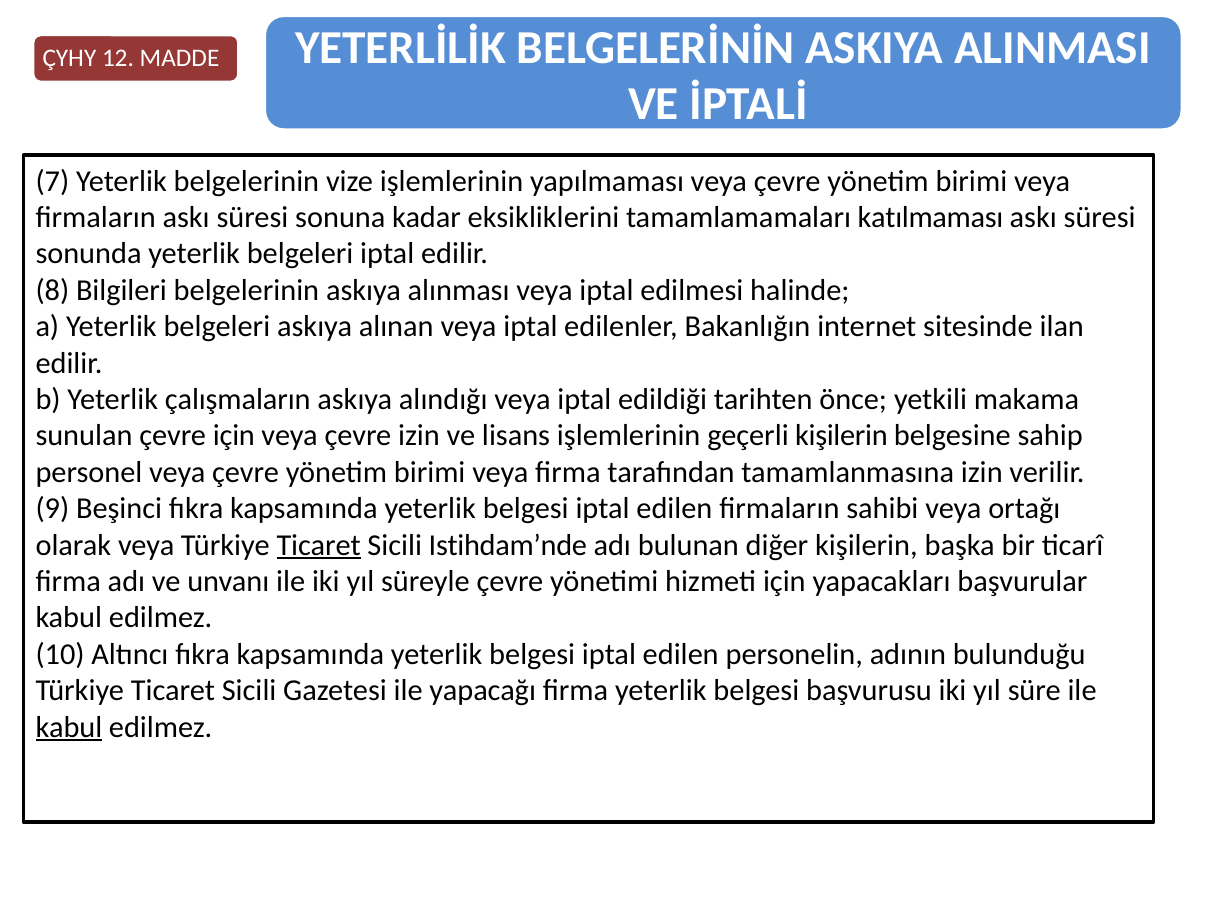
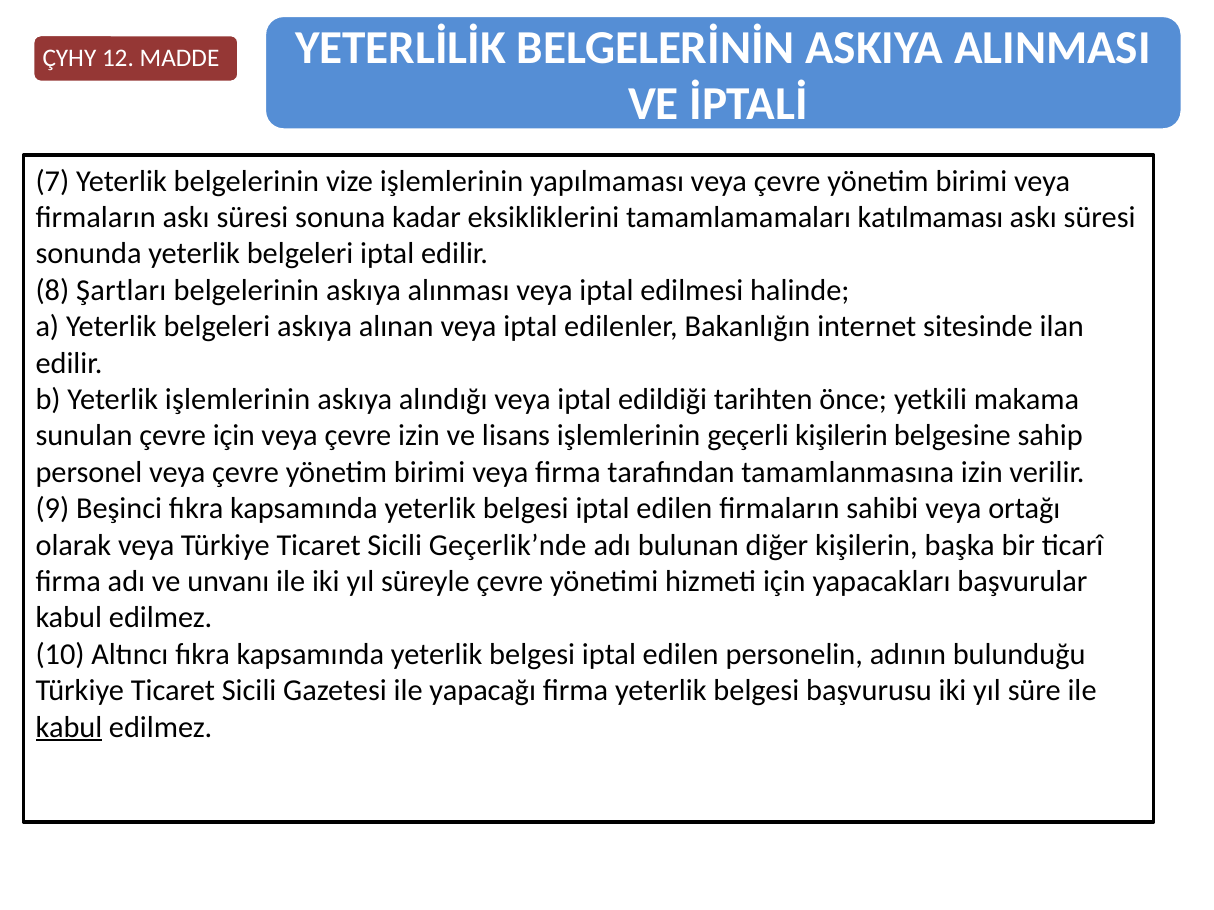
Bilgileri: Bilgileri -> Şartları (121, 291)
Yeterlik çalışmaların: çalışmaların -> işlemlerinin (238, 400)
Ticaret underline: present -> none (319, 545)
Istihdam’nde: Istihdam’nde -> Geçerlik’nde (508, 545)
